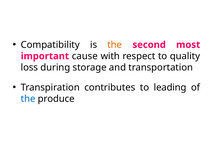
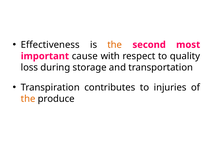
Compatibility: Compatibility -> Effectiveness (50, 45)
leading: leading -> injuries (170, 87)
the colour: blue -> orange (28, 99)
